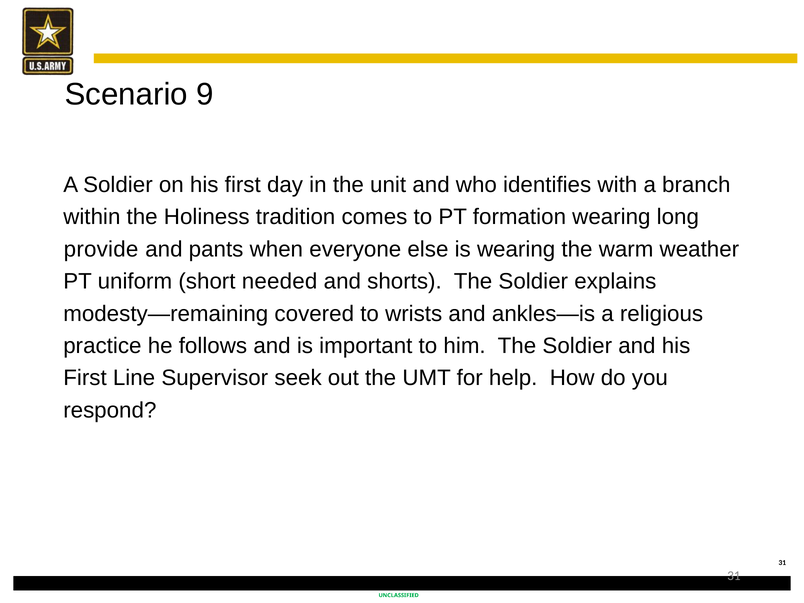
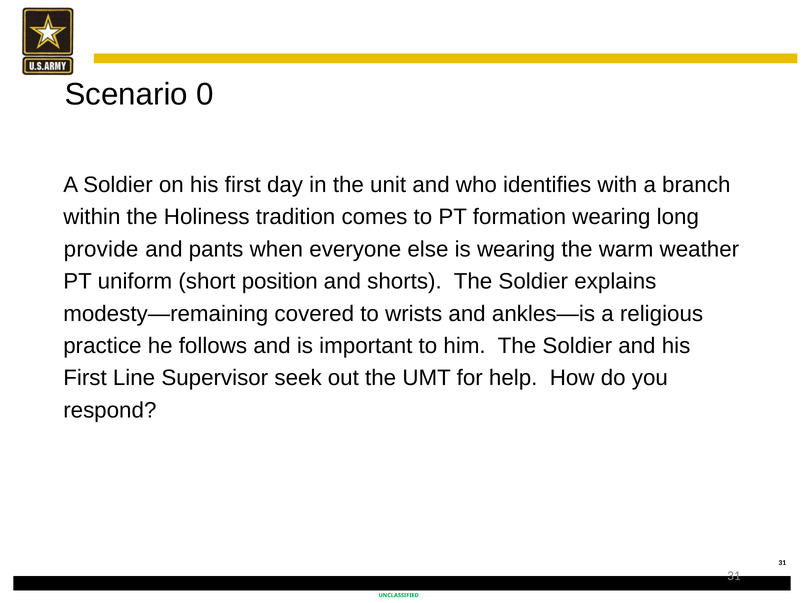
9: 9 -> 0 (205, 95)
needed: needed -> position (280, 281)
